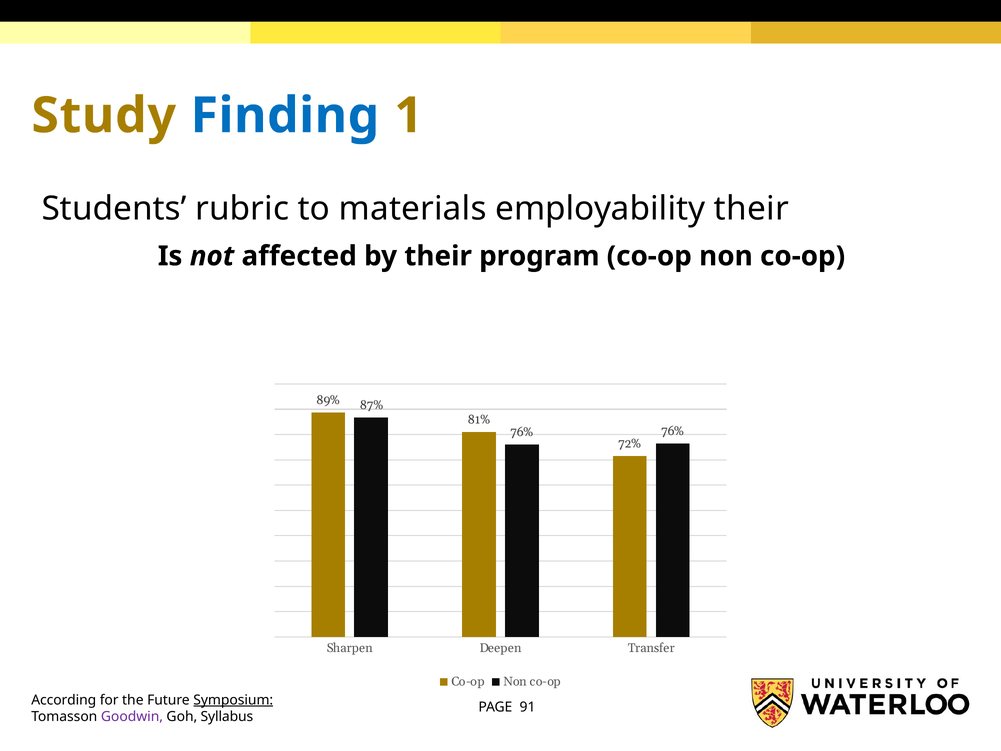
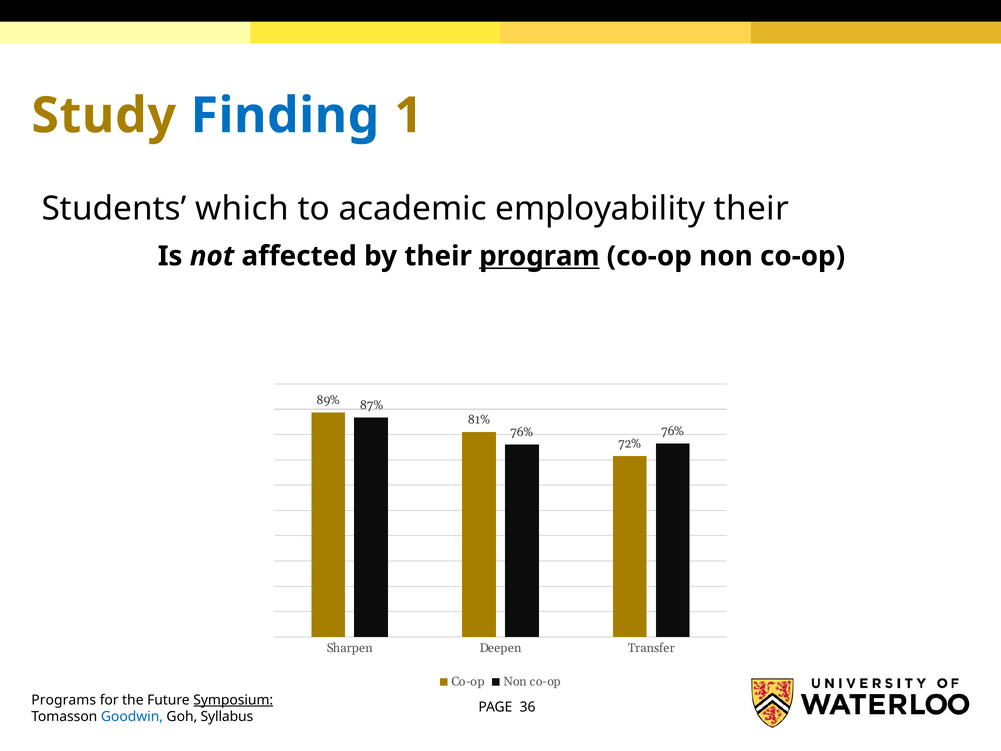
rubric: rubric -> which (242, 209)
materials: materials -> academic (413, 209)
program underline: none -> present (539, 256)
According: According -> Programs (64, 700)
91: 91 -> 36 (528, 707)
Goodwin colour: purple -> blue (132, 717)
